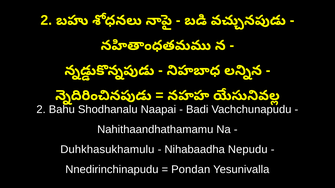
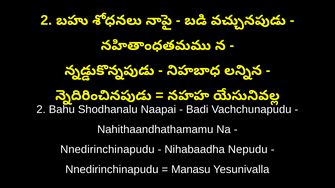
Duhkhasukhamulu: Duhkhasukhamulu -> Nnedirinchinapudu (107, 150)
Pondan: Pondan -> Manasu (191, 170)
